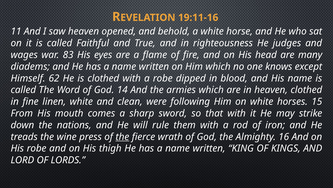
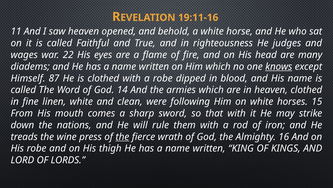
83: 83 -> 22 (68, 55)
knows underline: none -> present (279, 66)
62: 62 -> 87 (54, 78)
